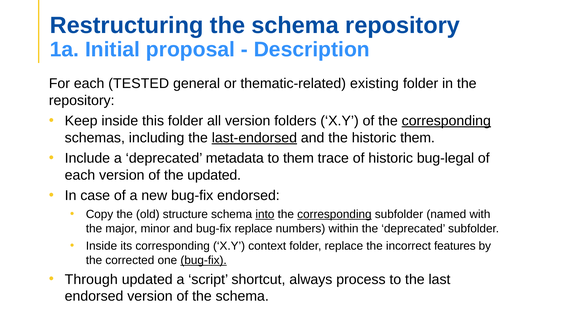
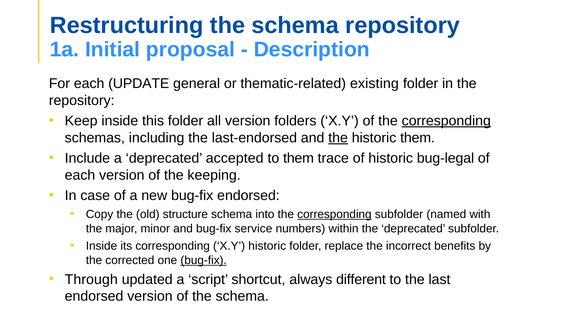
TESTED: TESTED -> UPDATE (139, 83)
last-endorsed underline: present -> none (254, 138)
the underline: none -> present (338, 138)
metadata: metadata -> accepted (235, 158)
the updated: updated -> keeping (214, 175)
into underline: present -> none (265, 214)
bug-fix replace: replace -> service (253, 228)
X.Y context: context -> historic (267, 246)
features: features -> benefits (455, 246)
process: process -> different (361, 279)
